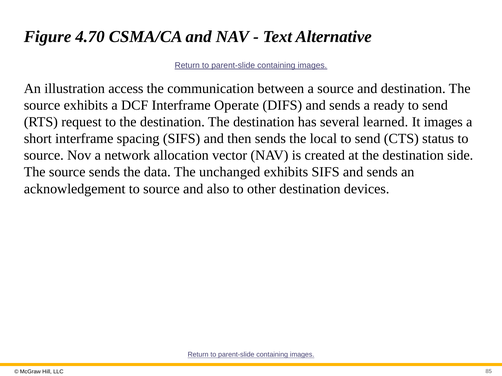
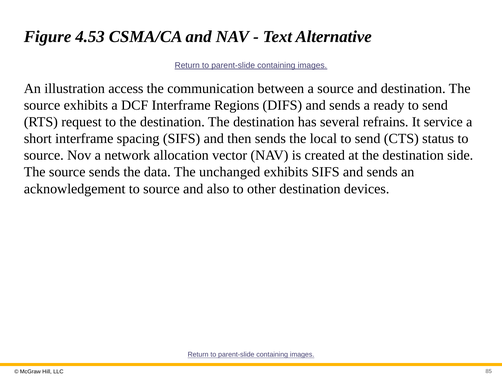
4.70: 4.70 -> 4.53 (90, 37)
Operate: Operate -> Regions (237, 105)
learned: learned -> refrains (386, 122)
It images: images -> service (443, 122)
